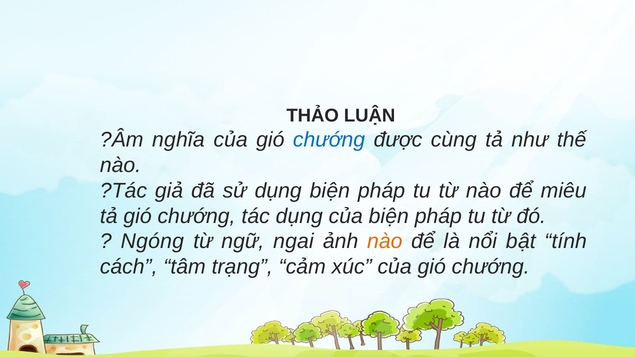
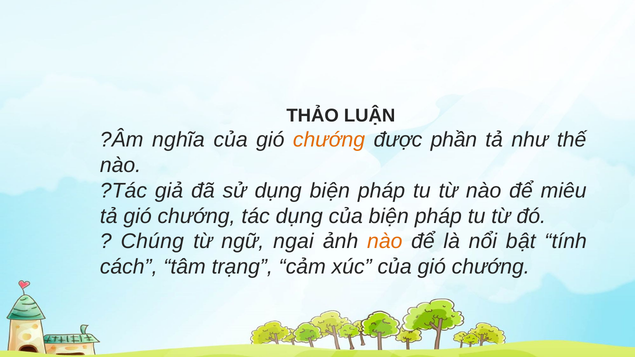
chướng colour: blue -> orange (329, 140)
cùng: cùng -> phần (454, 140)
Ngóng: Ngóng -> Chúng (152, 242)
